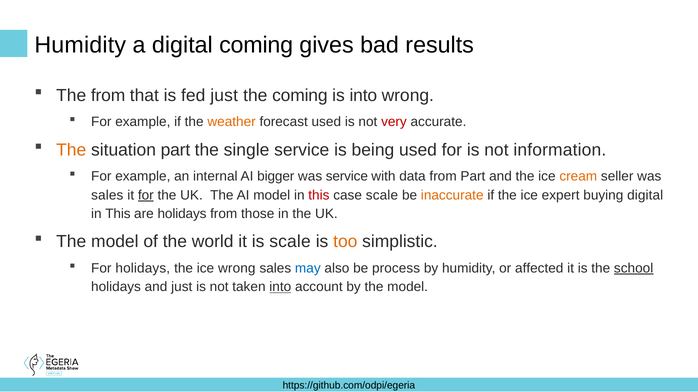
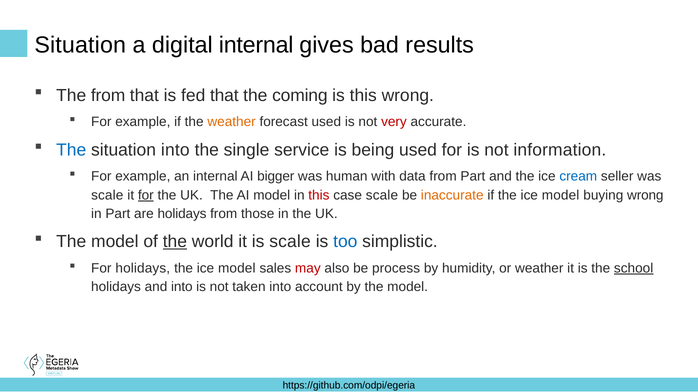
Humidity: Humidity -> Situation (80, 45)
digital coming: coming -> internal (256, 45)
fed just: just -> that (224, 96)
is into: into -> this (363, 96)
The colour: orange -> blue (71, 150)
situation part: part -> into (175, 150)
was service: service -> human (347, 177)
cream colour: orange -> blue (578, 177)
sales: sales -> scale (107, 195)
if the ice expert: expert -> model (561, 195)
buying digital: digital -> wrong (645, 195)
This: This -> Part (118, 214)
the underline: none -> present (175, 242)
too colour: orange -> blue (345, 242)
wrong: wrong -> model (237, 269)
may colour: blue -> red (308, 269)
or affected: affected -> weather (539, 269)
and just: just -> into (182, 287)
into underline: present -> none (280, 287)
